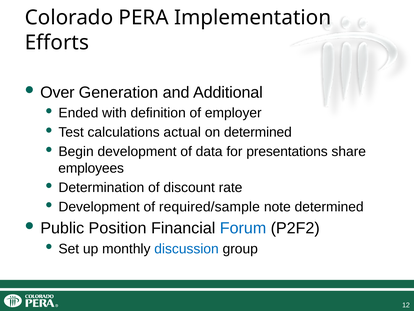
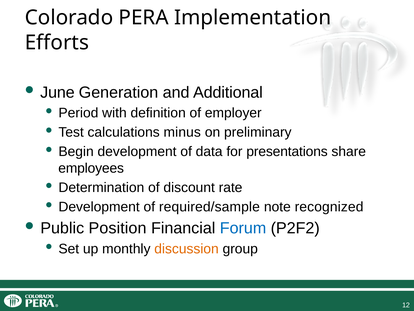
Over: Over -> June (57, 92)
Ended: Ended -> Period (78, 113)
actual: actual -> minus (182, 132)
on determined: determined -> preliminary (258, 132)
note determined: determined -> recognized (329, 207)
discussion colour: blue -> orange (187, 248)
